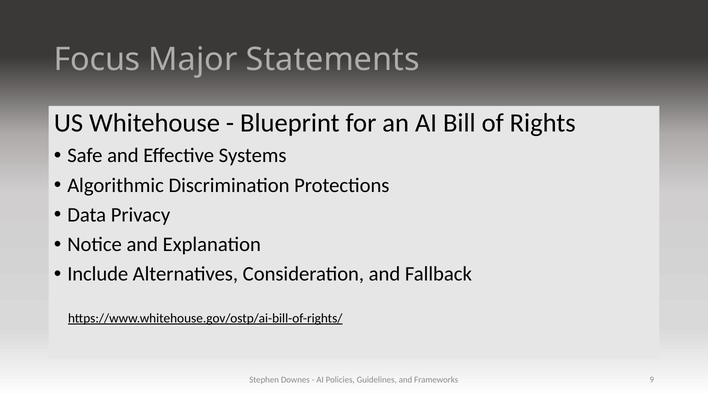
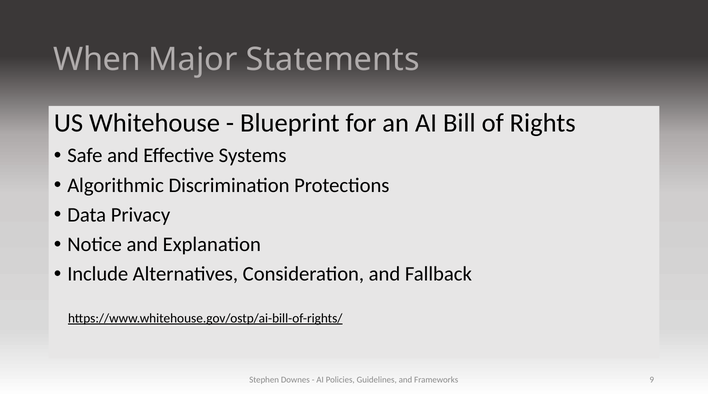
Focus: Focus -> When (97, 59)
